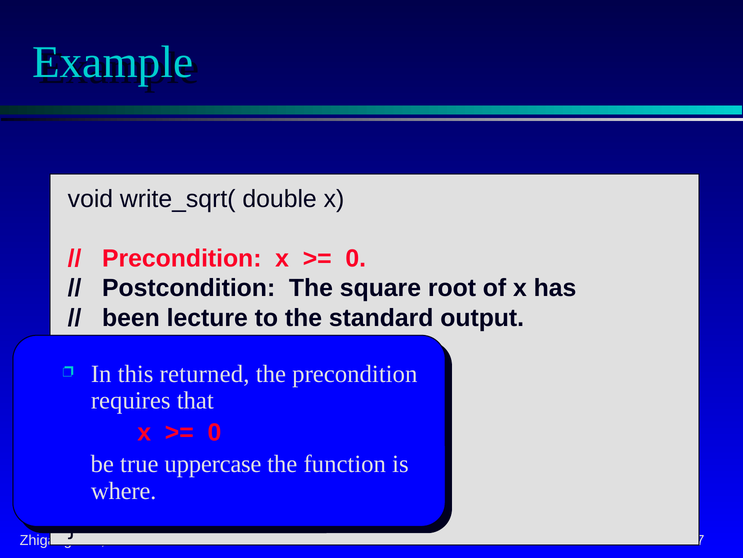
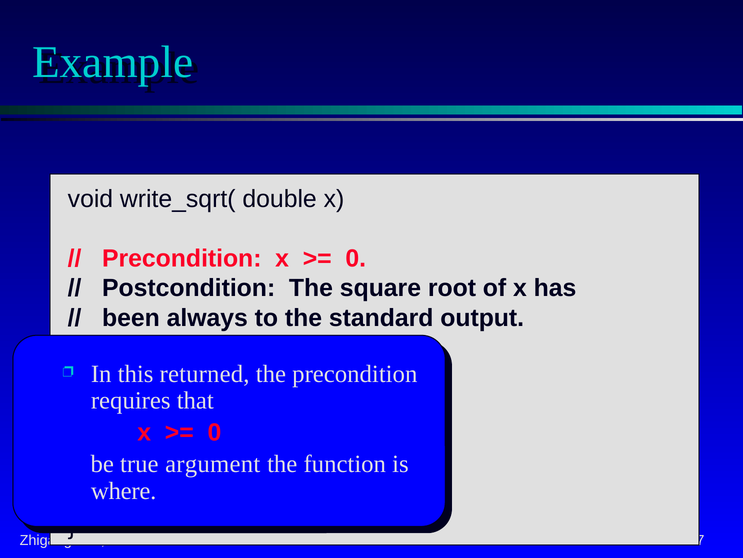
lecture: lecture -> always (207, 317)
uppercase: uppercase -> argument (213, 463)
